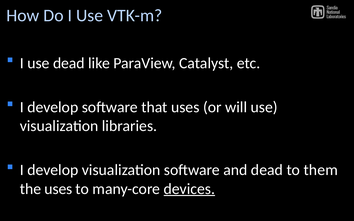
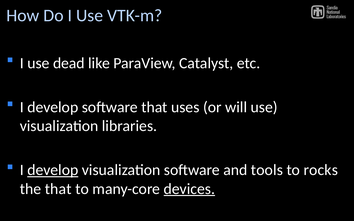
develop underline: none -> present (53, 170)
and dead: dead -> tools (267, 170)
them: them -> rocks (321, 170)
the uses: uses -> that (58, 189)
